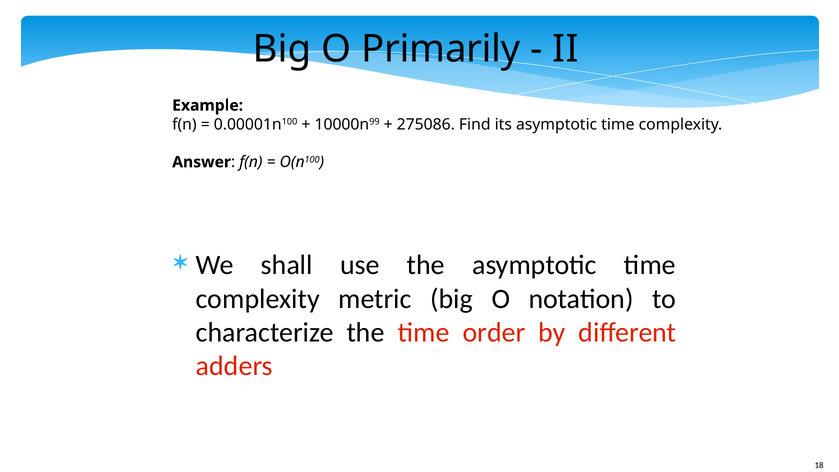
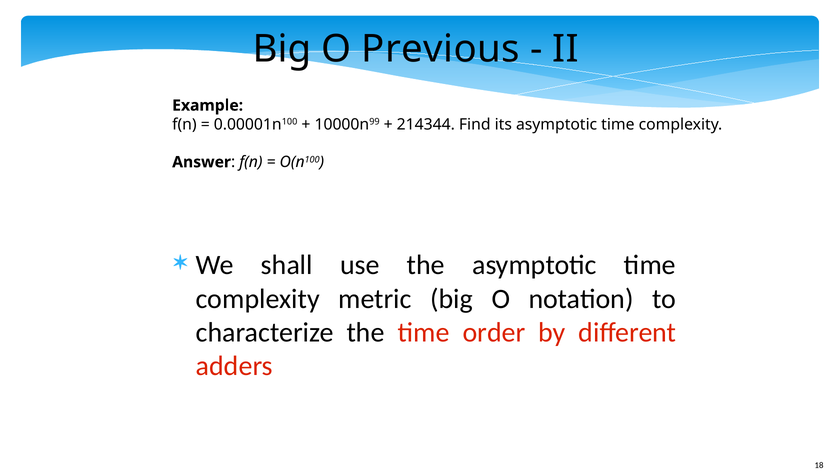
Primarily: Primarily -> Previous (441, 49)
275086: 275086 -> 214344 (426, 124)
